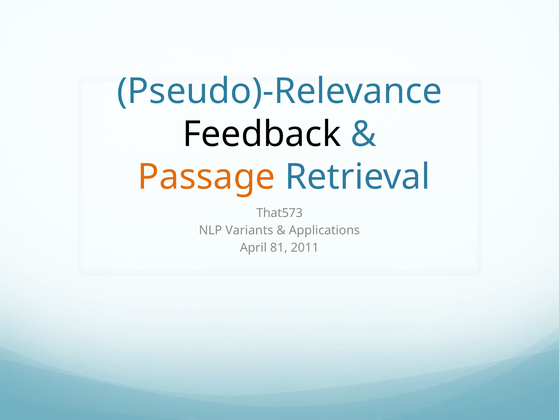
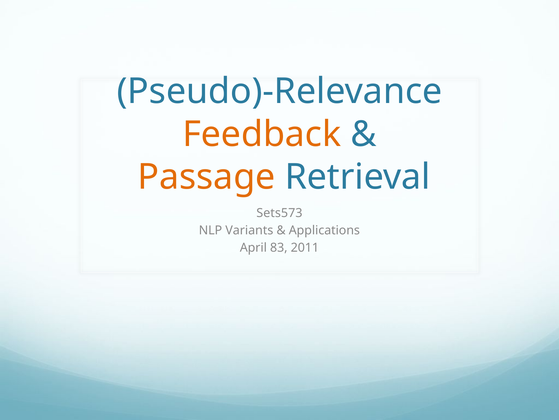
Feedback colour: black -> orange (262, 134)
That573: That573 -> Sets573 (279, 213)
81: 81 -> 83 (279, 247)
